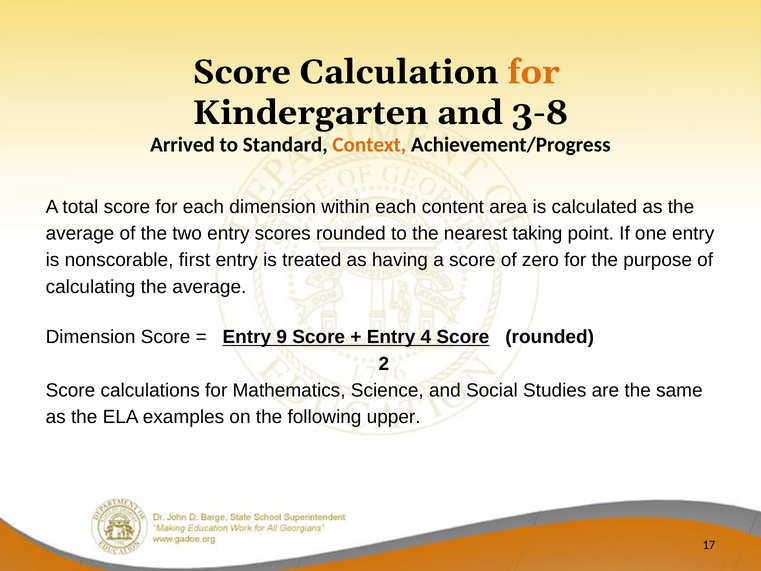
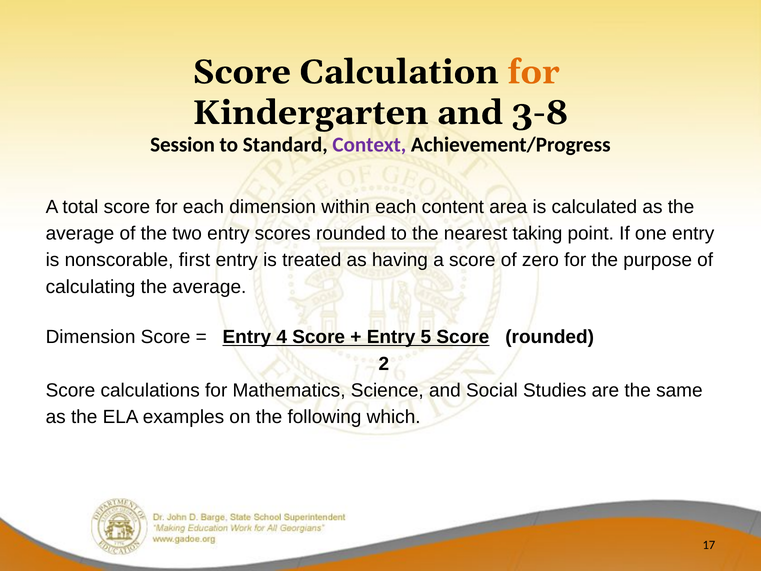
Arrived: Arrived -> Session (183, 145)
Context colour: orange -> purple (369, 145)
9: 9 -> 4 (282, 337)
4: 4 -> 5 (426, 337)
upper: upper -> which (394, 417)
